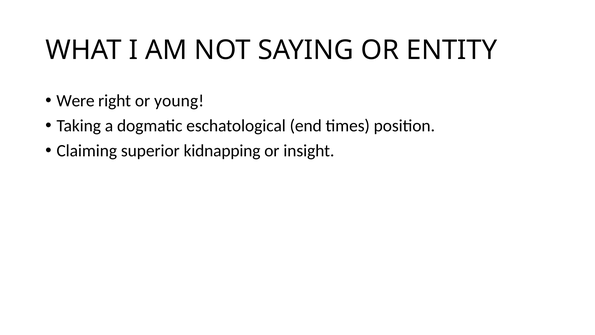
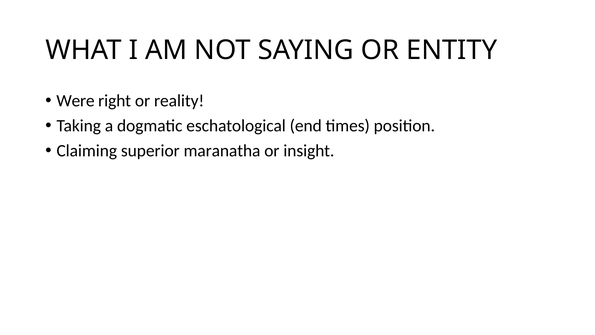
young: young -> reality (179, 101)
kidnapping: kidnapping -> maranatha (222, 150)
